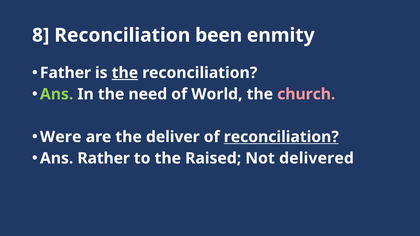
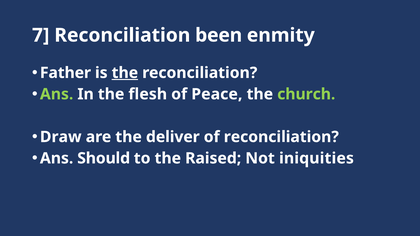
8: 8 -> 7 (41, 35)
need: need -> flesh (148, 94)
World: World -> Peace (217, 94)
church colour: pink -> light green (306, 94)
Were: Were -> Draw (61, 137)
reconciliation underline: present -> none (281, 137)
Rather: Rather -> Should (104, 158)
delivered: delivered -> iniquities (316, 158)
